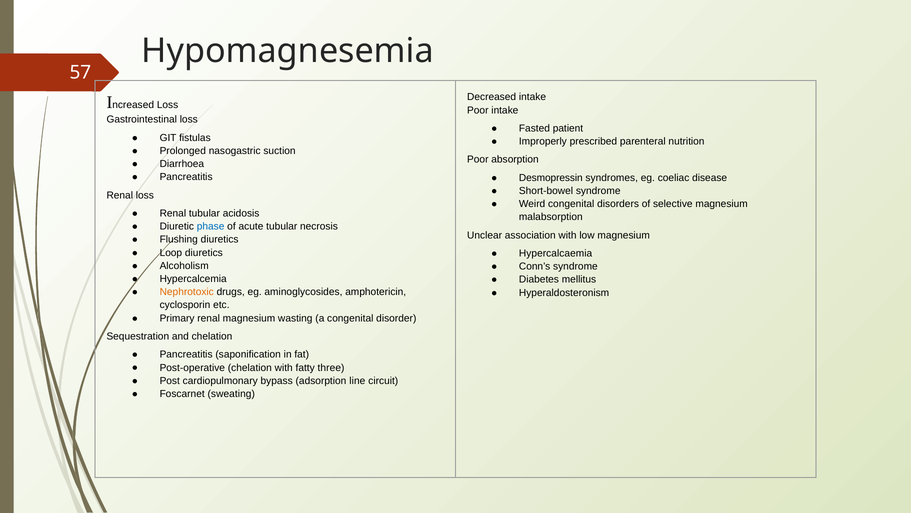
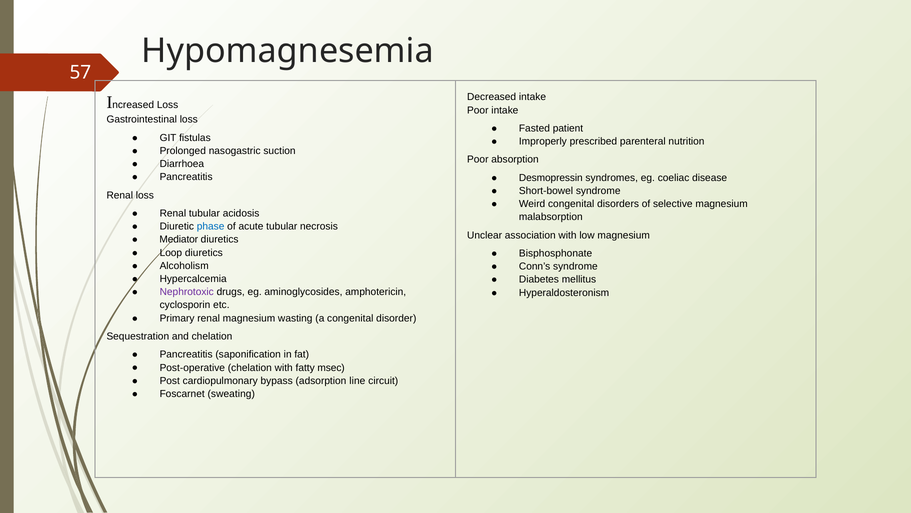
Flushing: Flushing -> Mediator (179, 239)
Hypercalcaemia: Hypercalcaemia -> Bisphosphonate (556, 253)
Nephrotoxic colour: orange -> purple (187, 292)
three: three -> msec (331, 367)
